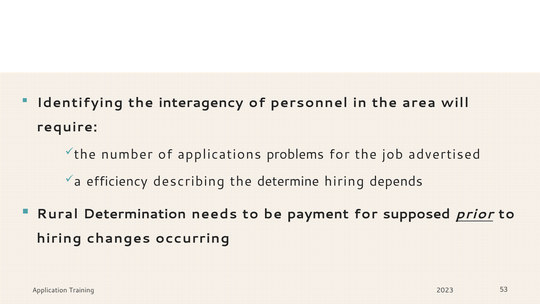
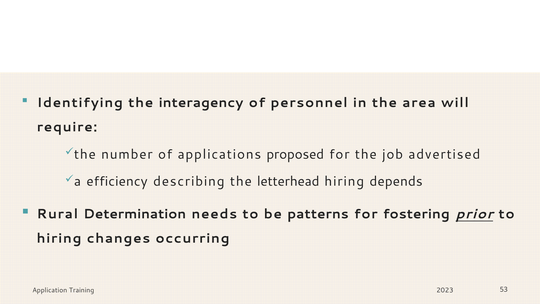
problems: problems -> proposed (295, 154)
determine: determine -> letterhead (288, 181)
payment: payment -> patterns (318, 214)
supposed: supposed -> fostering (416, 214)
